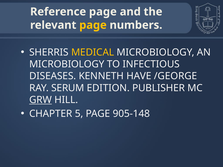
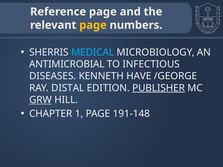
MEDICAL colour: yellow -> light blue (93, 52)
MICROBIOLOGY: MICROBIOLOGY -> ANTIMICROBIAL (67, 64)
SERUM: SERUM -> DISTAL (68, 88)
PUBLISHER underline: none -> present (159, 88)
5: 5 -> 1 (79, 114)
905-148: 905-148 -> 191-148 (131, 114)
